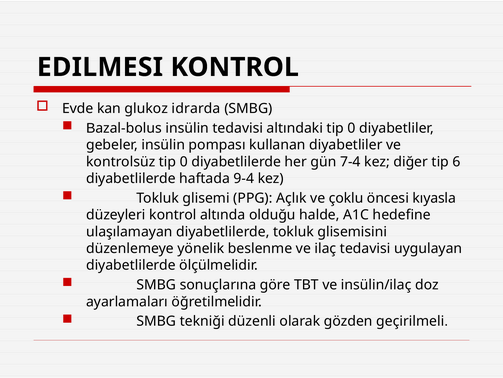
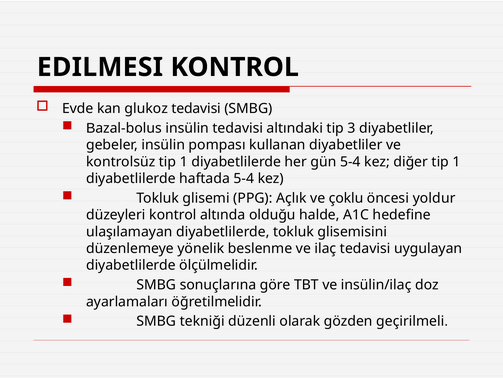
glukoz idrarda: idrarda -> tedavisi (196, 108)
altındaki tip 0: 0 -> 3 (352, 128)
kontrolsüz tip 0: 0 -> 1 (184, 161)
gün 7-4: 7-4 -> 5-4 (350, 161)
diğer tip 6: 6 -> 1 (457, 161)
haftada 9-4: 9-4 -> 5-4 (244, 178)
kıyasla: kıyasla -> yoldur (434, 198)
